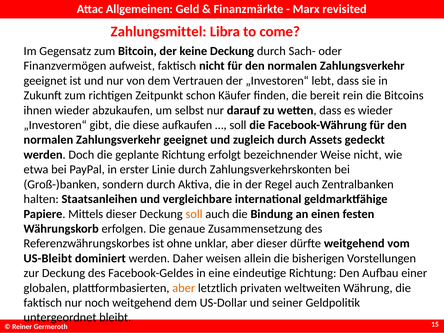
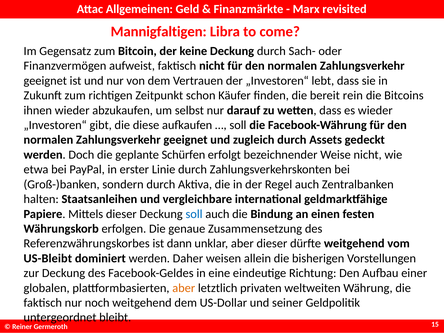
Zahlungsmittel: Zahlungsmittel -> Mannigfaltigen (159, 32)
geplante Richtung: Richtung -> Schürfen (183, 155)
soll colour: orange -> blue (194, 214)
ohne: ohne -> dann (179, 244)
